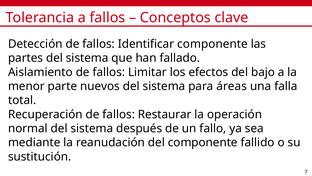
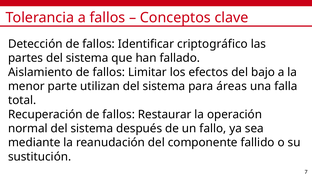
Identificar componente: componente -> criptográfico (212, 44)
nuevos: nuevos -> utilizan (100, 86)
